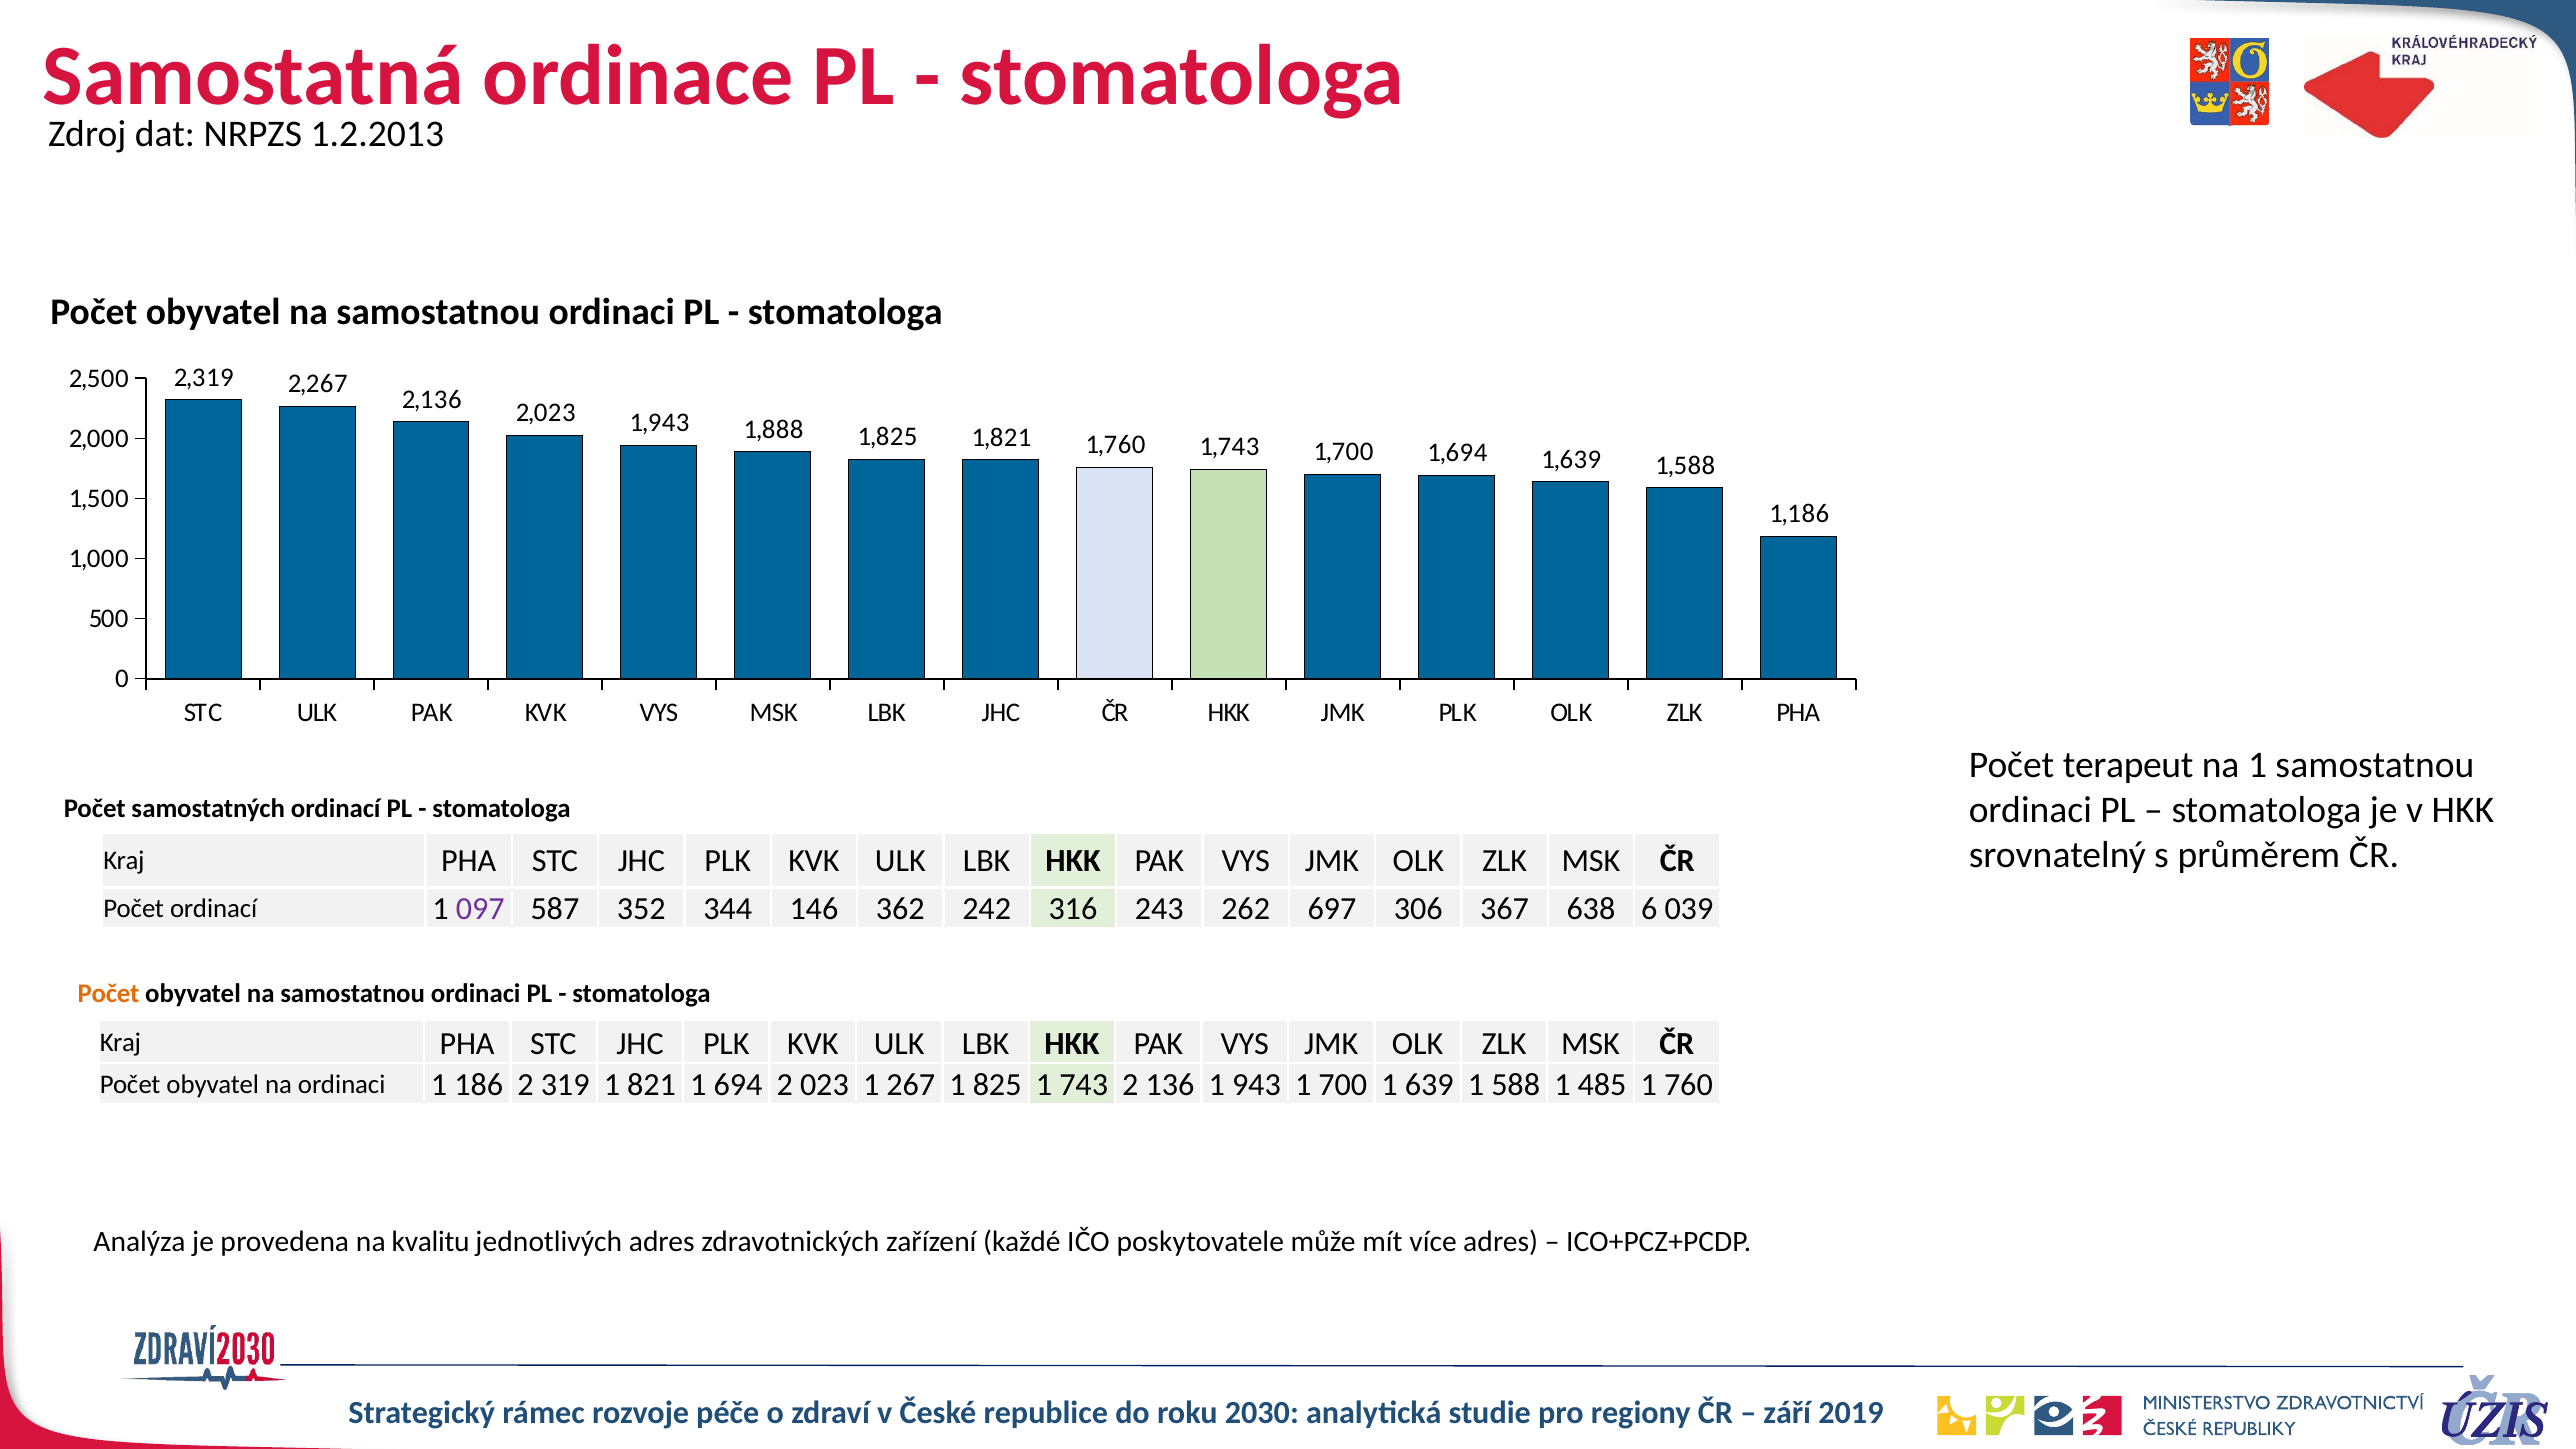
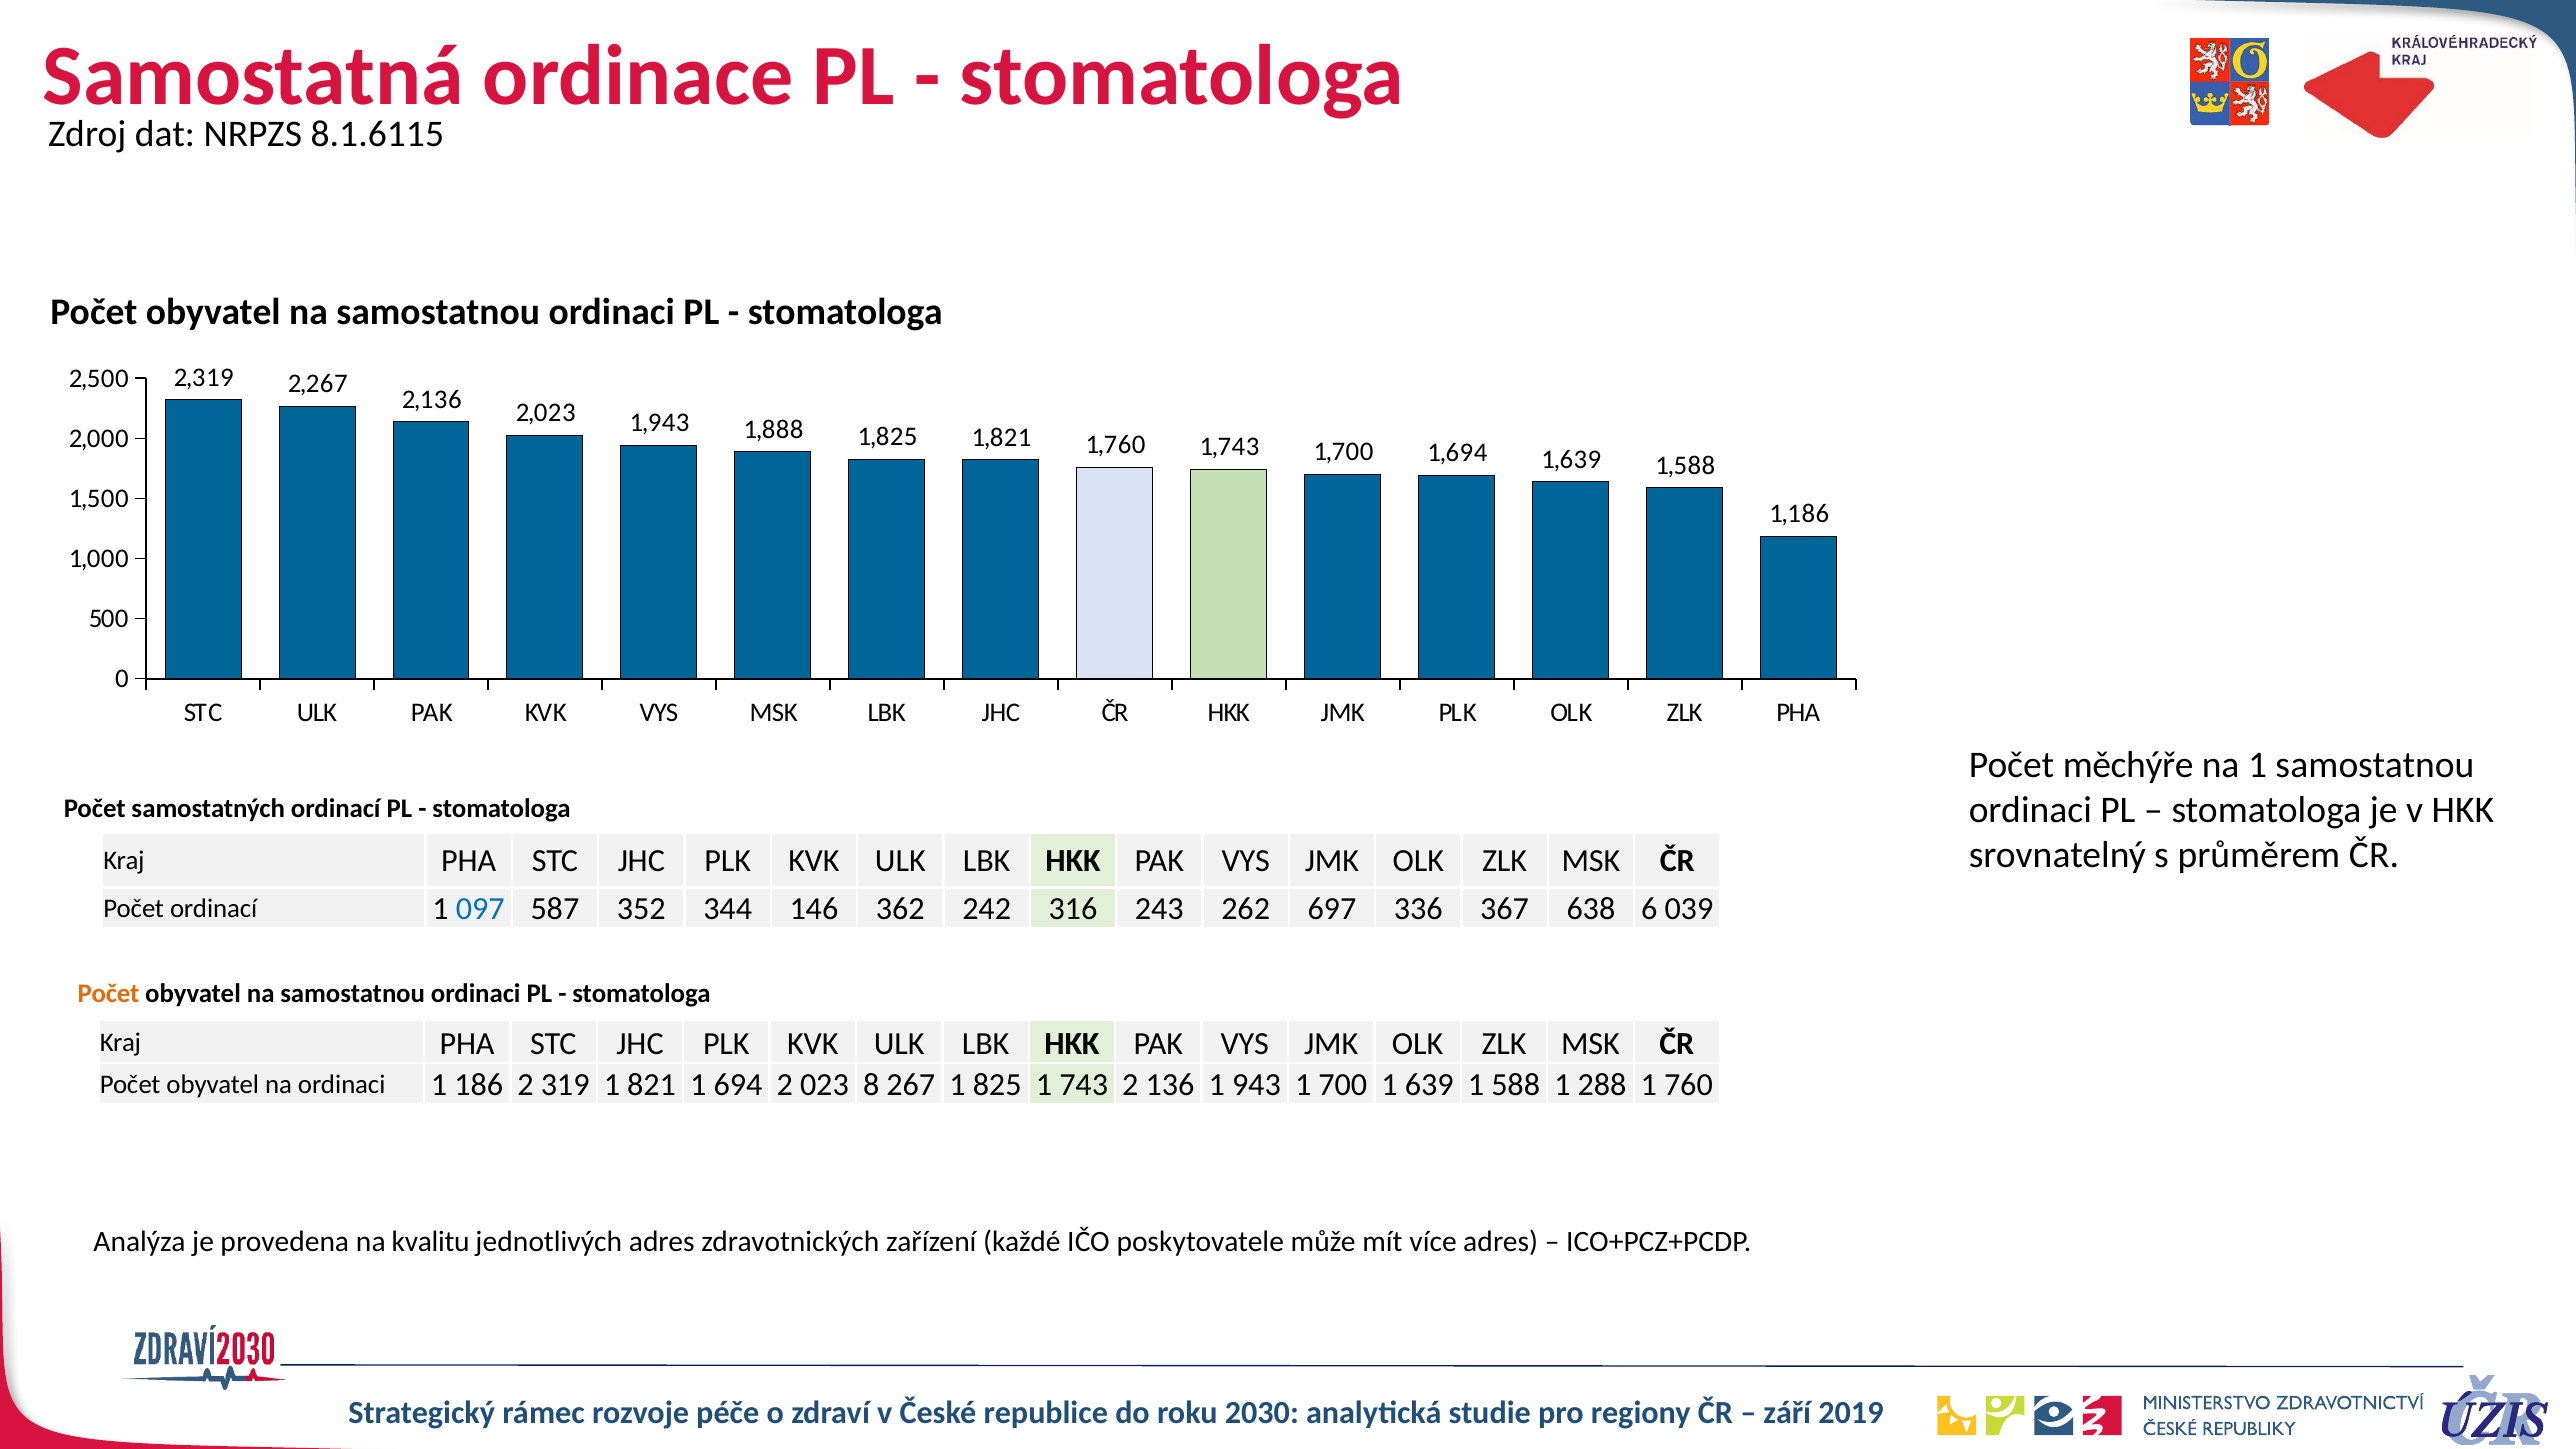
1.2.2013: 1.2.2013 -> 8.1.6115 (377, 134)
terapeut: terapeut -> měchýře (2128, 765)
097 colour: purple -> blue (480, 909)
306: 306 -> 336 (1418, 909)
023 1: 1 -> 8 (871, 1085)
485: 485 -> 288 (1602, 1085)
